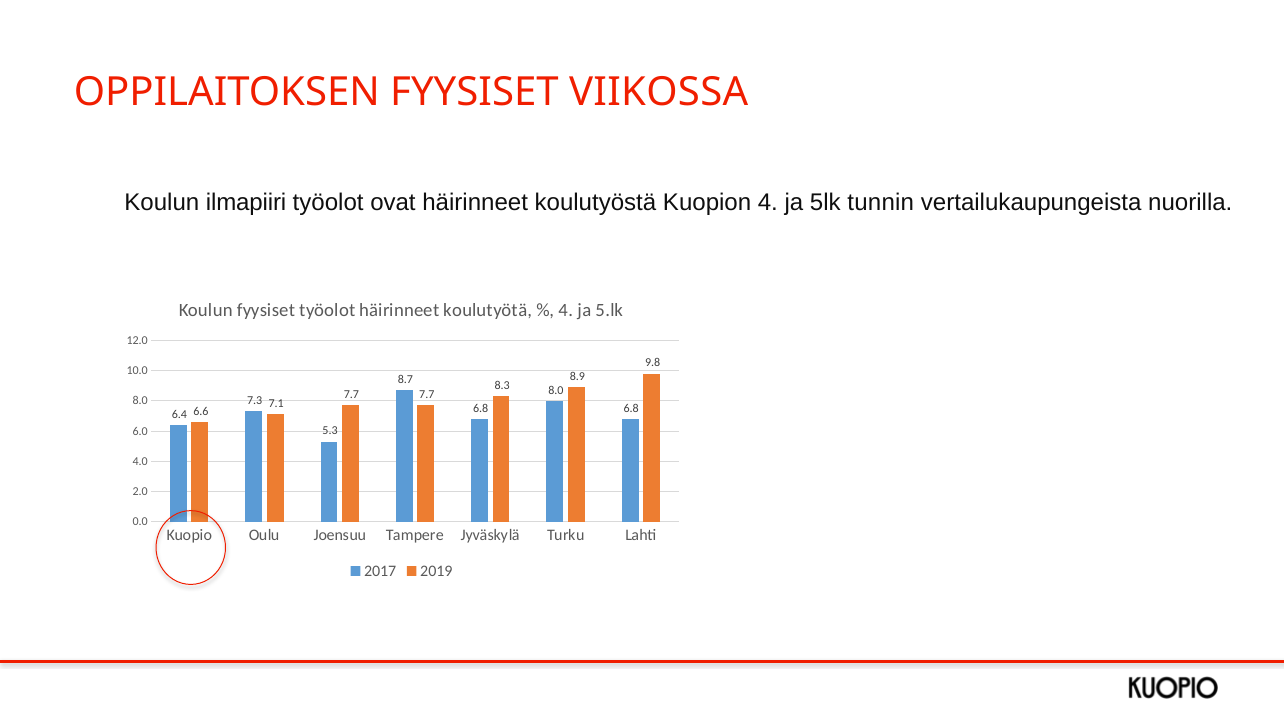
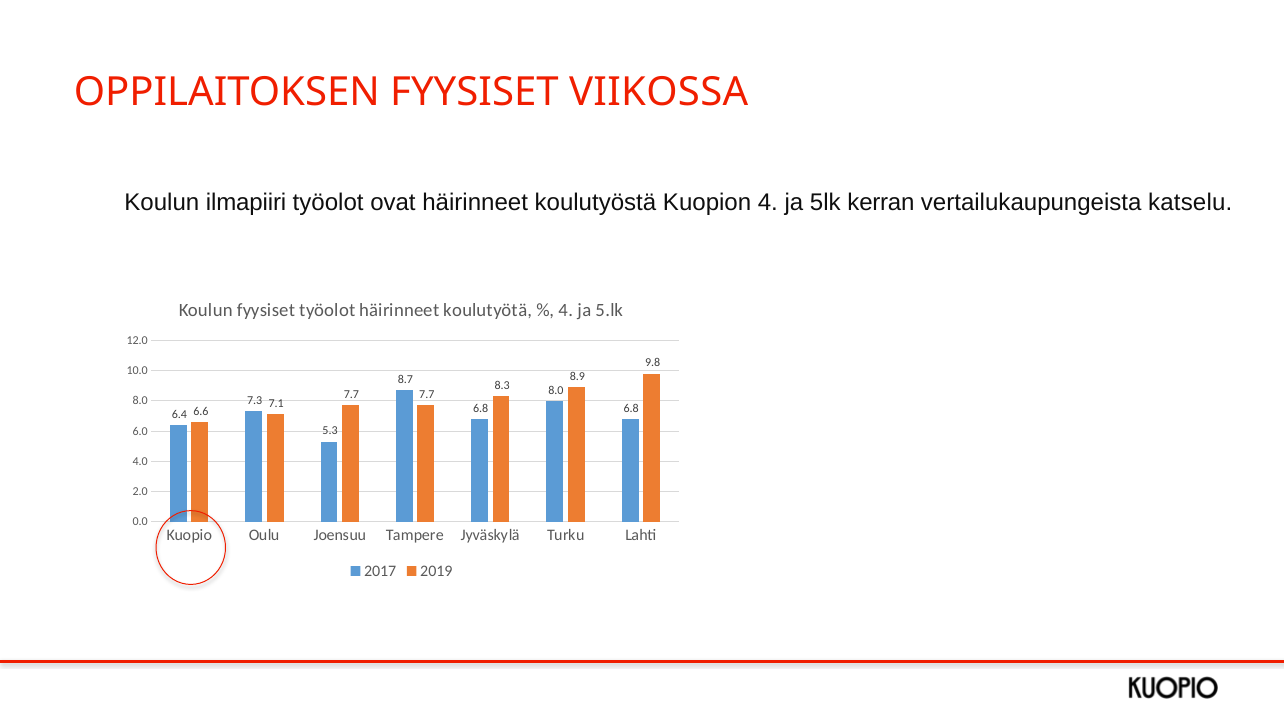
tunnin: tunnin -> kerran (881, 203)
nuorilla: nuorilla -> katselu (1190, 203)
